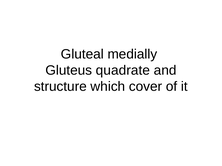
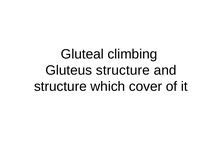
medially: medially -> climbing (132, 54)
Gluteus quadrate: quadrate -> structure (123, 71)
